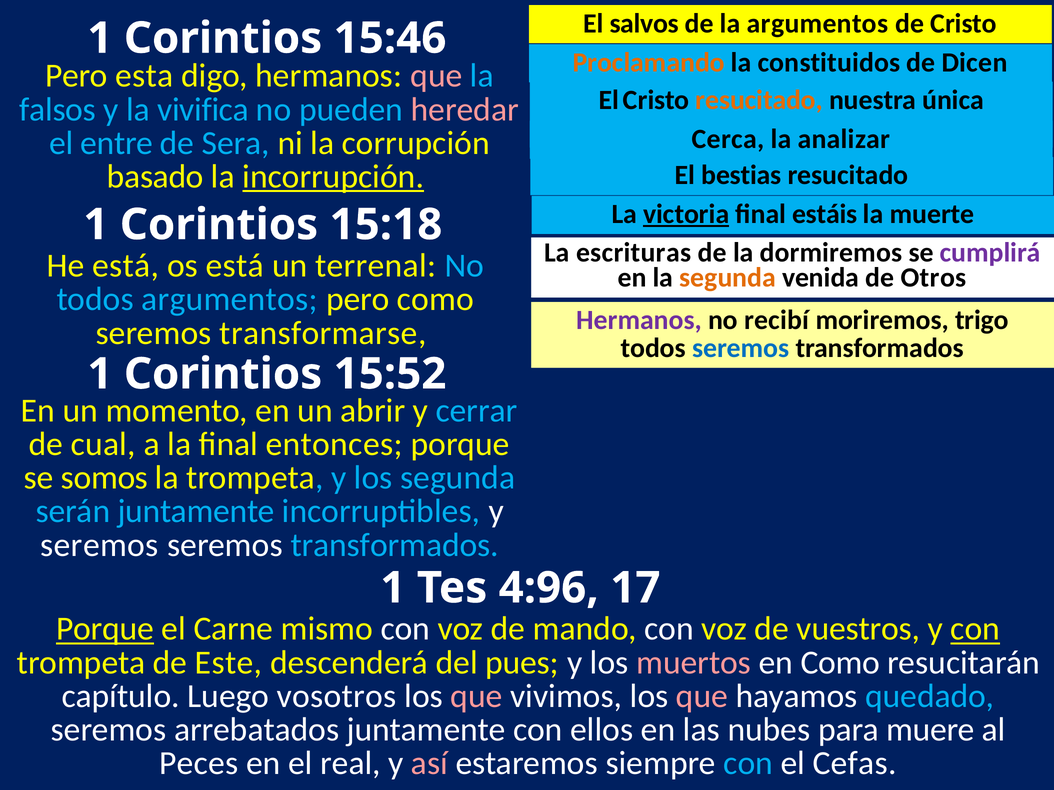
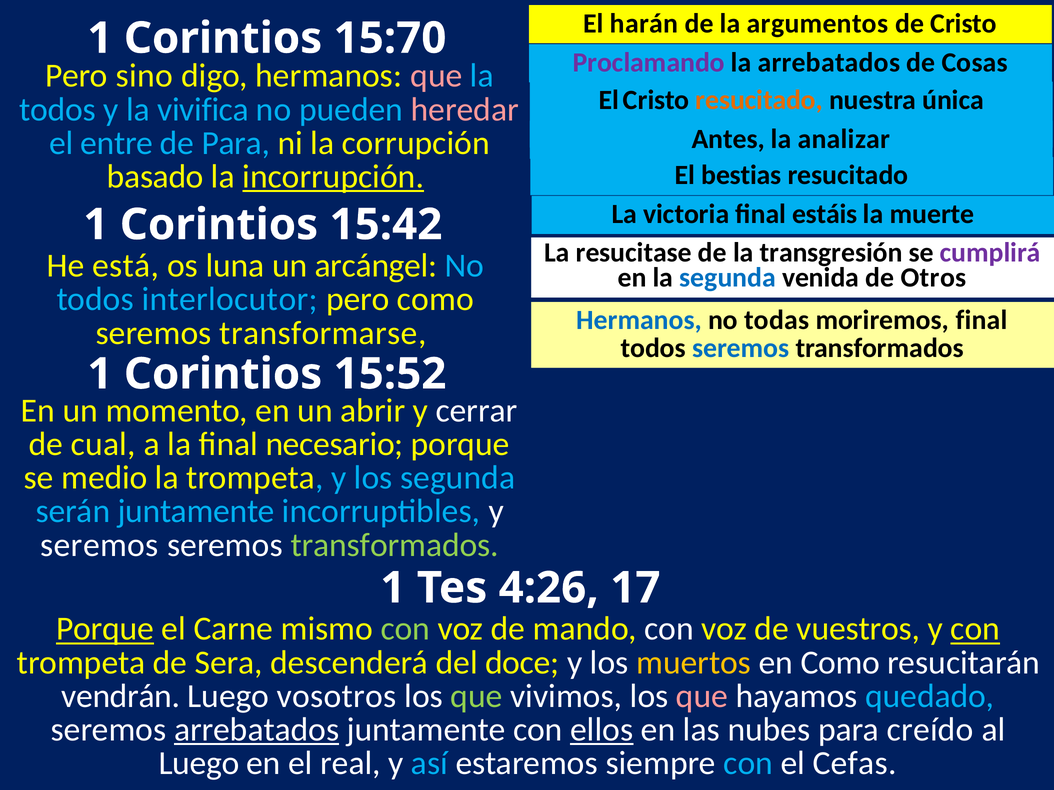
salvos: salvos -> harán (644, 23)
15:46: 15:46 -> 15:70 (390, 38)
Proclamando colour: orange -> purple (649, 62)
la constituidos: constituidos -> arrebatados (829, 62)
Dicen: Dicen -> Cosas (975, 62)
esta: esta -> sino (144, 76)
falsos: falsos -> todos (58, 110)
Cerca: Cerca -> Antes (728, 139)
de Sera: Sera -> Para (236, 143)
victoria underline: present -> none (686, 214)
15:18: 15:18 -> 15:42 (386, 225)
escrituras: escrituras -> resucitase (634, 253)
dormiremos: dormiremos -> transgresión (831, 253)
os está: está -> luna (235, 266)
terrenal: terrenal -> arcángel (376, 266)
segunda colour: orange -> blue (728, 278)
todos argumentos: argumentos -> interlocutor (230, 300)
Hermanos colour: purple -> blue (639, 320)
recibí: recibí -> todas (777, 320)
moriremos trigo: trigo -> final (982, 320)
cerrar colour: light blue -> white (477, 411)
entonces: entonces -> necesario (335, 444)
somos: somos -> medio (104, 478)
transformados colour: light blue -> light green (395, 545)
4:96: 4:96 -> 4:26 (549, 588)
con colour: white -> light green (405, 629)
Este: Este -> Sera (229, 663)
pues: pues -> doce (522, 663)
muertos colour: pink -> yellow (694, 663)
capítulo: capítulo -> vendrán (121, 697)
que colour: pink -> light green (477, 697)
arrebatados underline: none -> present (257, 730)
ellos underline: none -> present (602, 730)
muere: muere -> creído (930, 730)
Peces: Peces -> Luego (199, 764)
así colour: pink -> light blue (429, 764)
